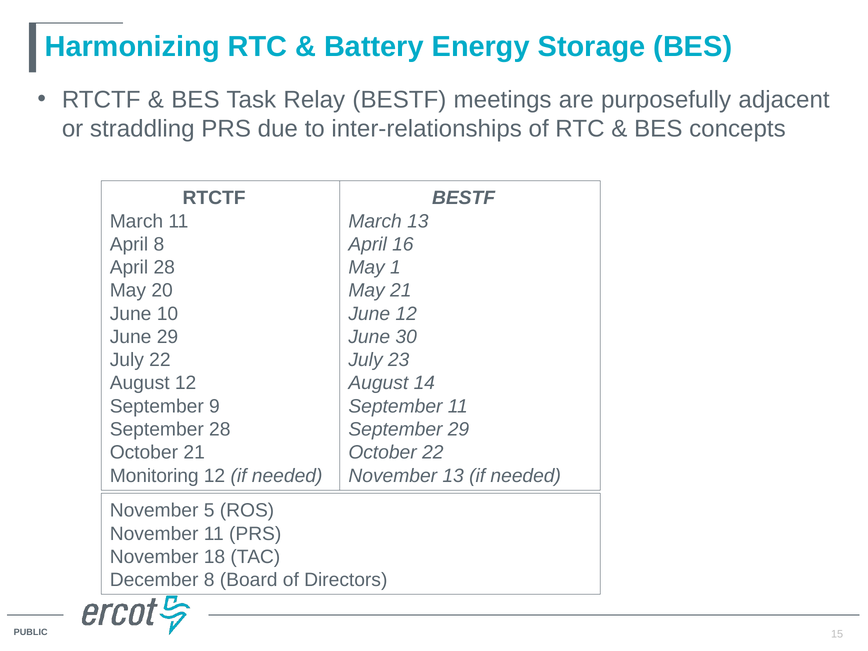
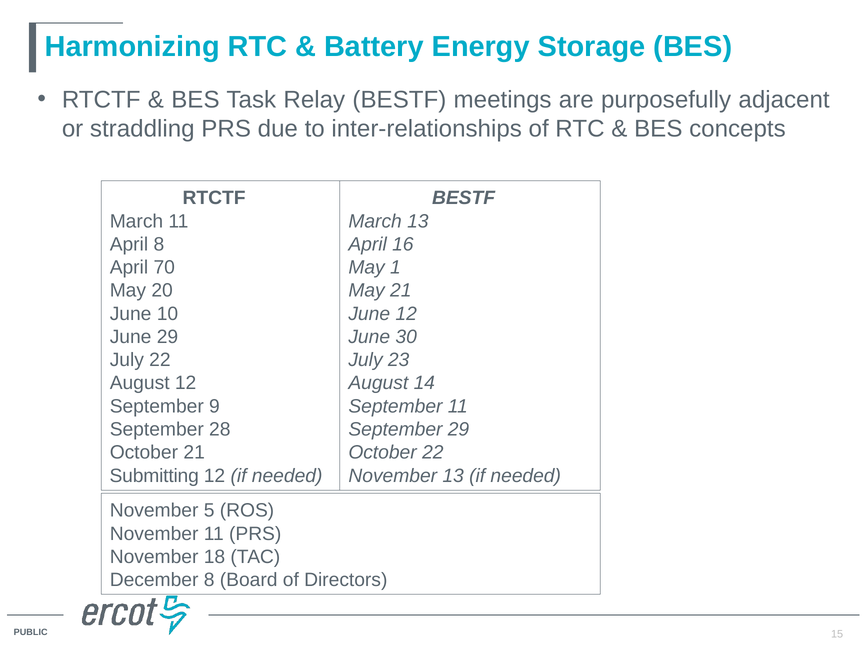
April 28: 28 -> 70 (164, 267)
Monitoring: Monitoring -> Submitting (154, 476)
